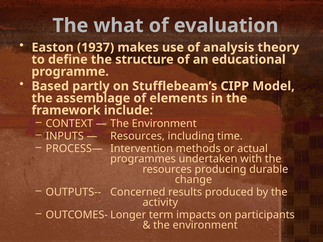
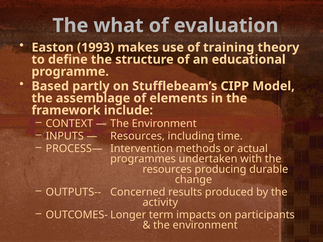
1937: 1937 -> 1993 (96, 47)
analysis: analysis -> training (229, 47)
